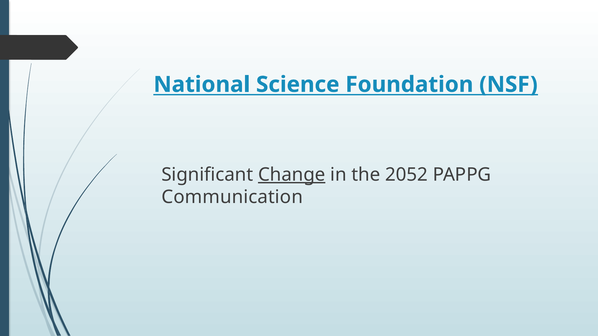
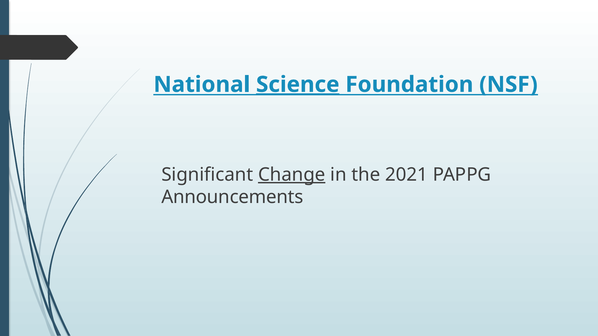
Science underline: none -> present (298, 85)
2052: 2052 -> 2021 (406, 175)
Communication: Communication -> Announcements (232, 197)
